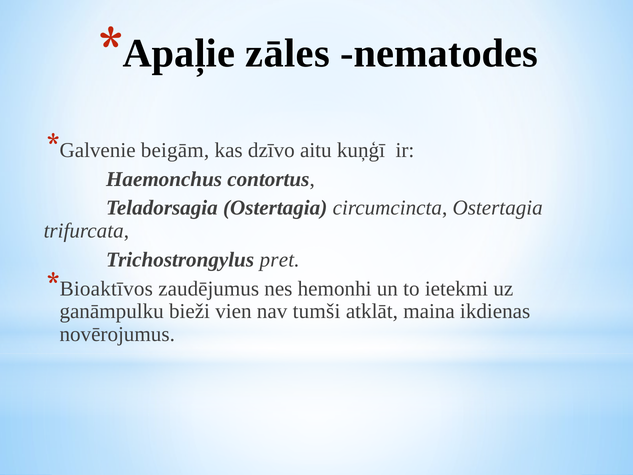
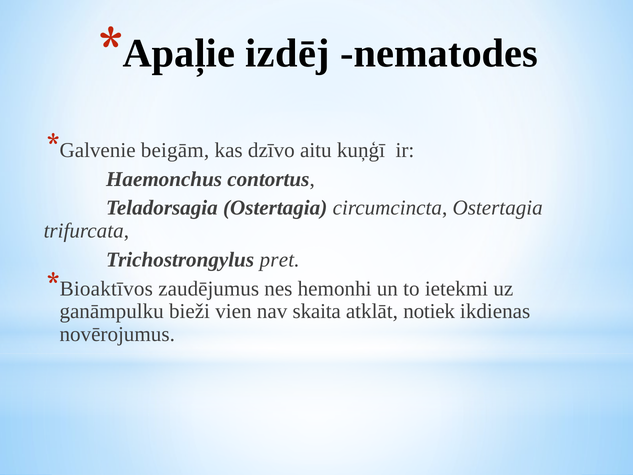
zāles: zāles -> izdēj (288, 53)
tumši: tumši -> skaita (317, 311)
maina: maina -> notiek (429, 311)
